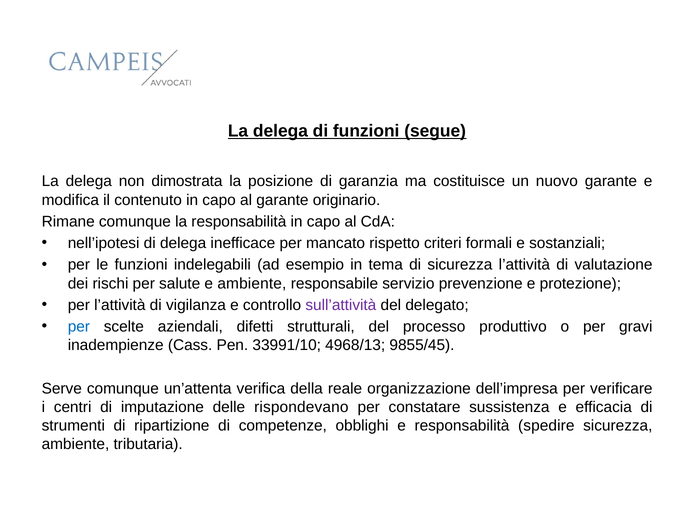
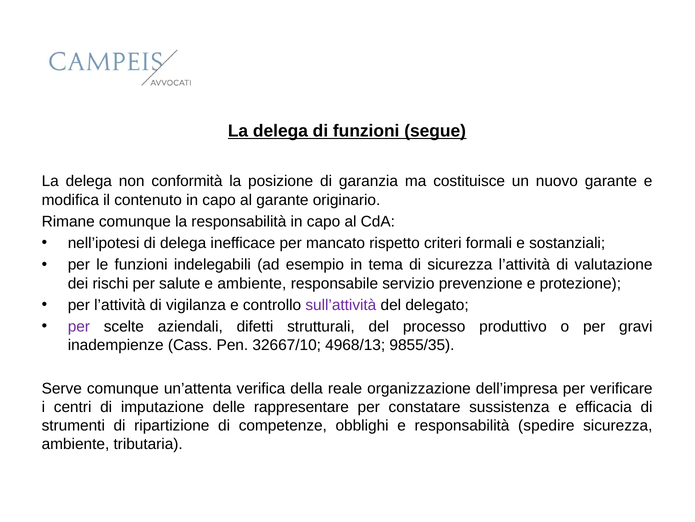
dimostrata: dimostrata -> conformità (187, 181)
per colour: blue -> purple (79, 326)
33991/10: 33991/10 -> 32667/10 (287, 345)
9855/45: 9855/45 -> 9855/35 (422, 345)
rispondevano: rispondevano -> rappresentare (301, 407)
